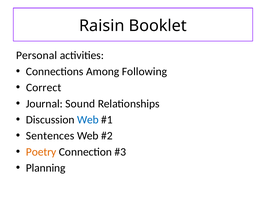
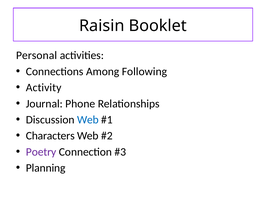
Correct: Correct -> Activity (44, 88)
Sound: Sound -> Phone (80, 104)
Sentences: Sentences -> Characters (50, 136)
Poetry colour: orange -> purple (41, 152)
